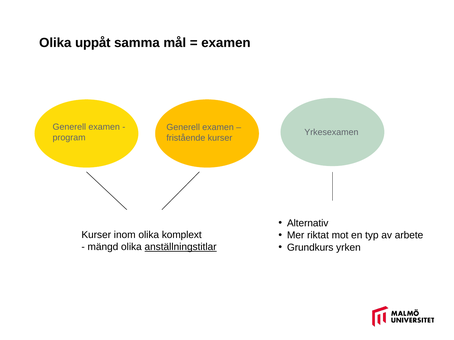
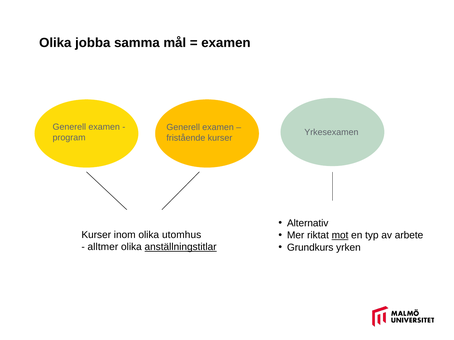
uppåt: uppåt -> jobba (93, 43)
mot underline: none -> present (340, 236)
komplext: komplext -> utomhus (182, 235)
mängd: mängd -> alltmer (103, 247)
